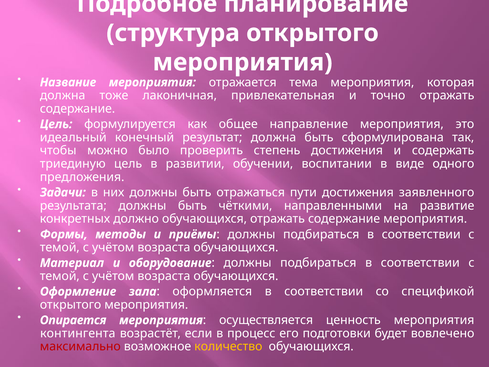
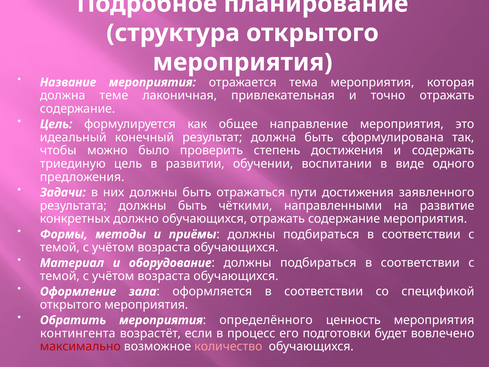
тоже: тоже -> теме (114, 95)
Опирается: Опирается -> Обратить (73, 320)
осуществляется: осуществляется -> определённого (266, 320)
количество colour: yellow -> pink (228, 346)
